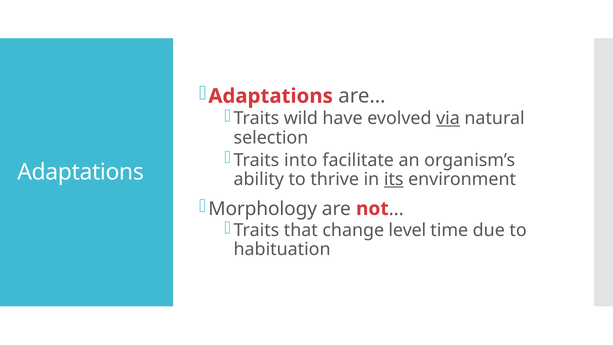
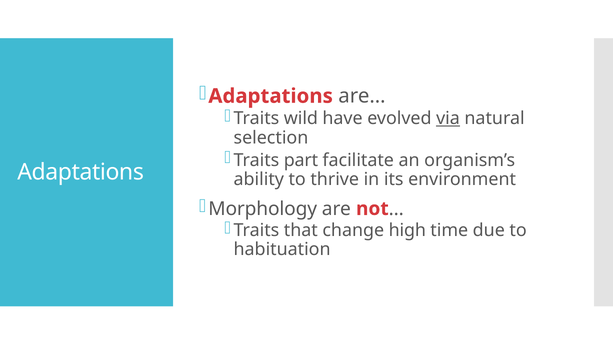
into: into -> part (301, 160)
its underline: present -> none (394, 179)
level: level -> high (407, 230)
